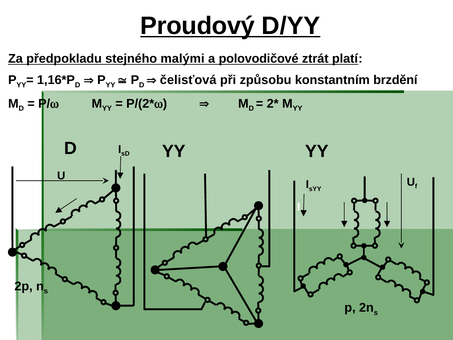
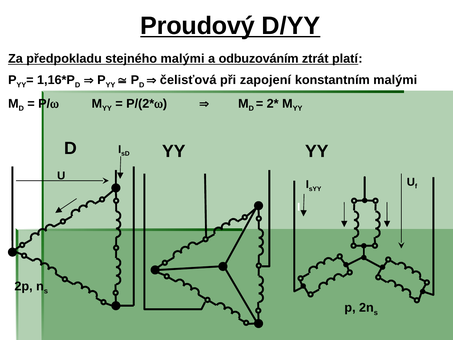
polovodičové: polovodičové -> odbuzováním (259, 59)
způsobu: způsobu -> zapojení (265, 80)
konstantním brzdění: brzdění -> malými (395, 80)
